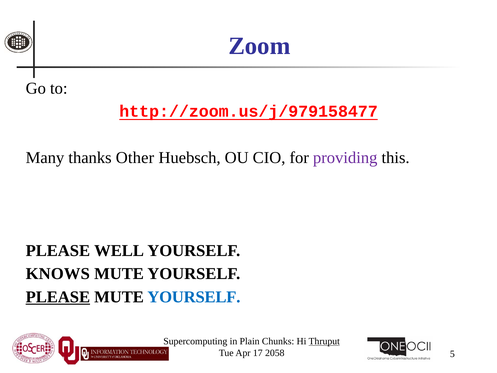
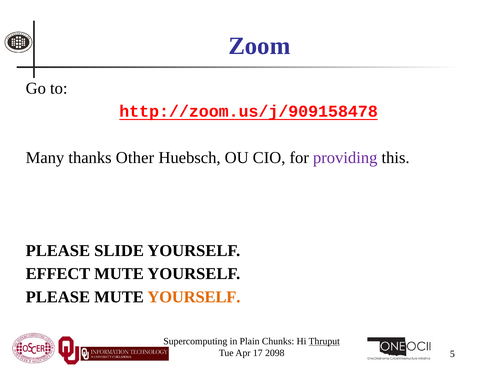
http://zoom.us/j/979158477: http://zoom.us/j/979158477 -> http://zoom.us/j/909158478 (249, 111)
WELL: WELL -> SLIDE (119, 250)
KNOWS: KNOWS -> EFFECT (58, 274)
PLEASE underline: present -> none (58, 297)
YOURSELF colour: blue -> orange (194, 297)
2058: 2058 -> 2098 (275, 353)
